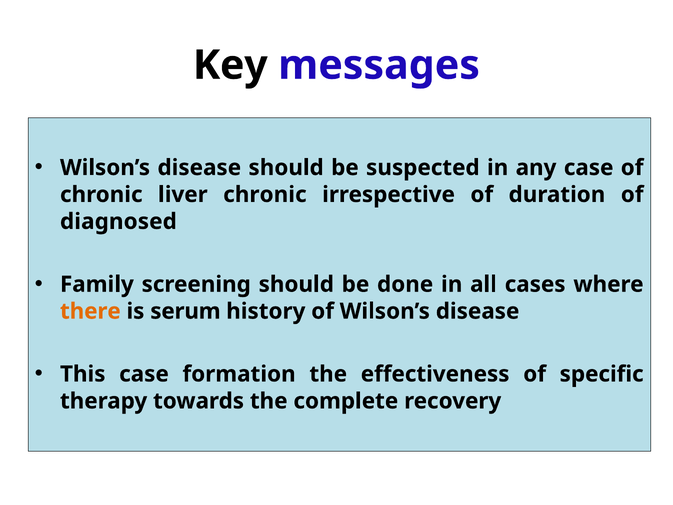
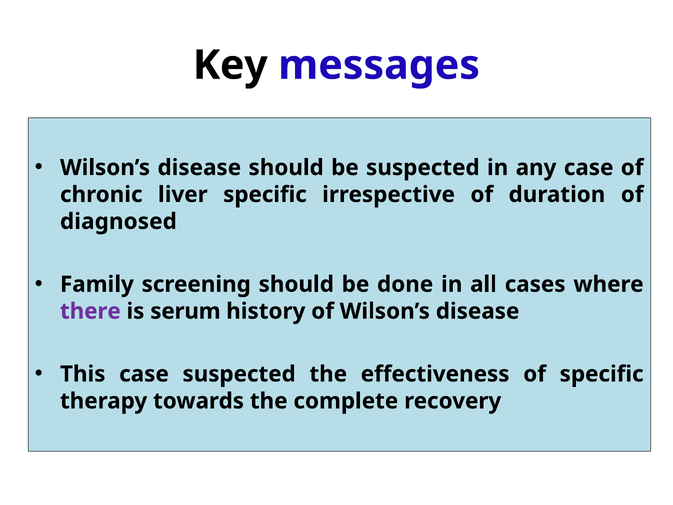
liver chronic: chronic -> specific (265, 194)
there colour: orange -> purple (90, 311)
case formation: formation -> suspected (239, 374)
